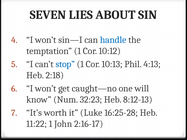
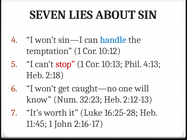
stop colour: blue -> red (65, 64)
8:12-13: 8:12-13 -> 2:12-13 (138, 100)
11:22: 11:22 -> 11:45 (37, 124)
